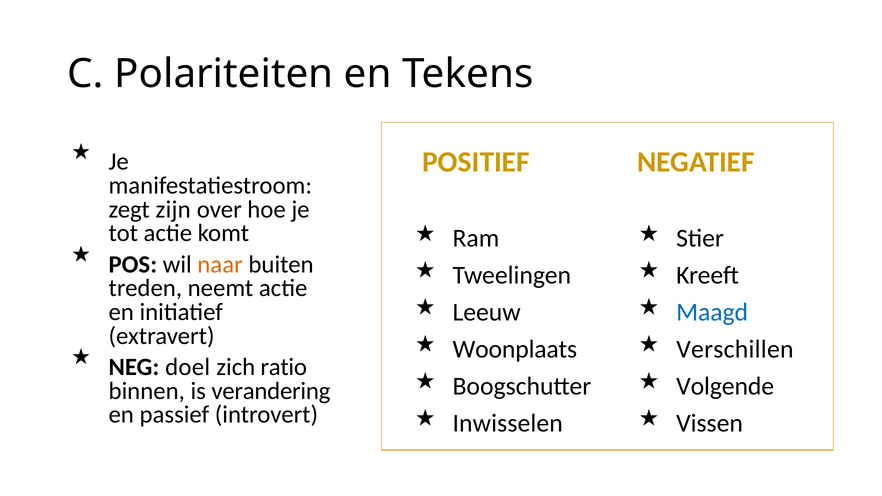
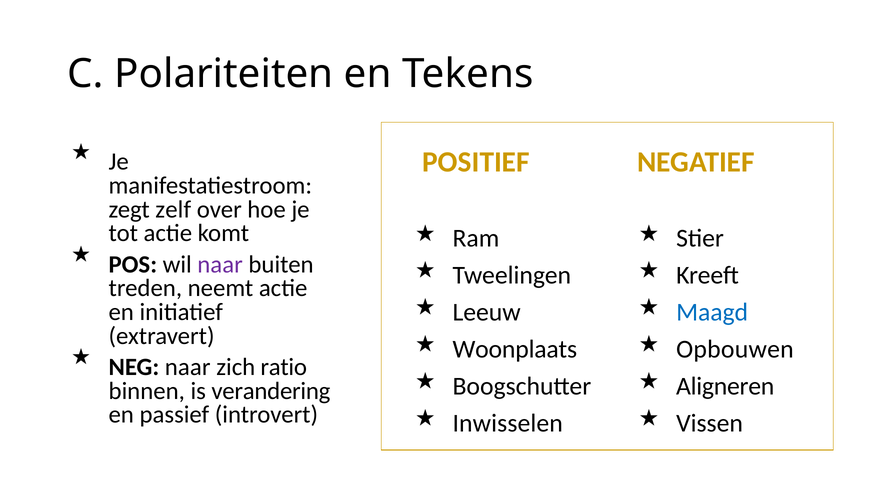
zijn: zijn -> zelf (173, 209)
naar colour: orange -> purple (220, 264)
Verschillen: Verschillen -> Opbouwen (735, 349)
NEG doel: doel -> naar (188, 367)
Volgende: Volgende -> Aligneren (725, 386)
